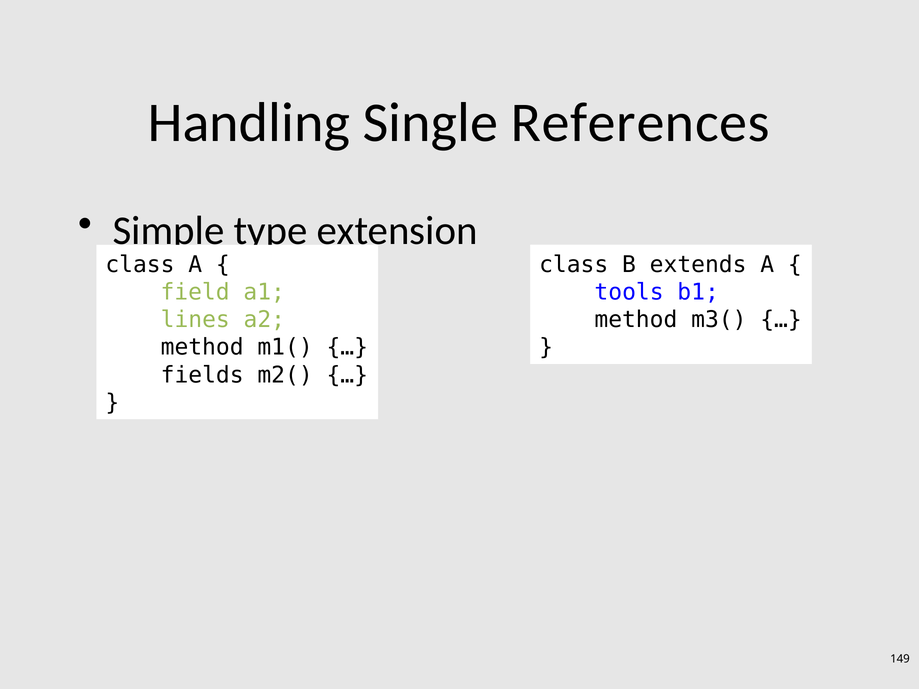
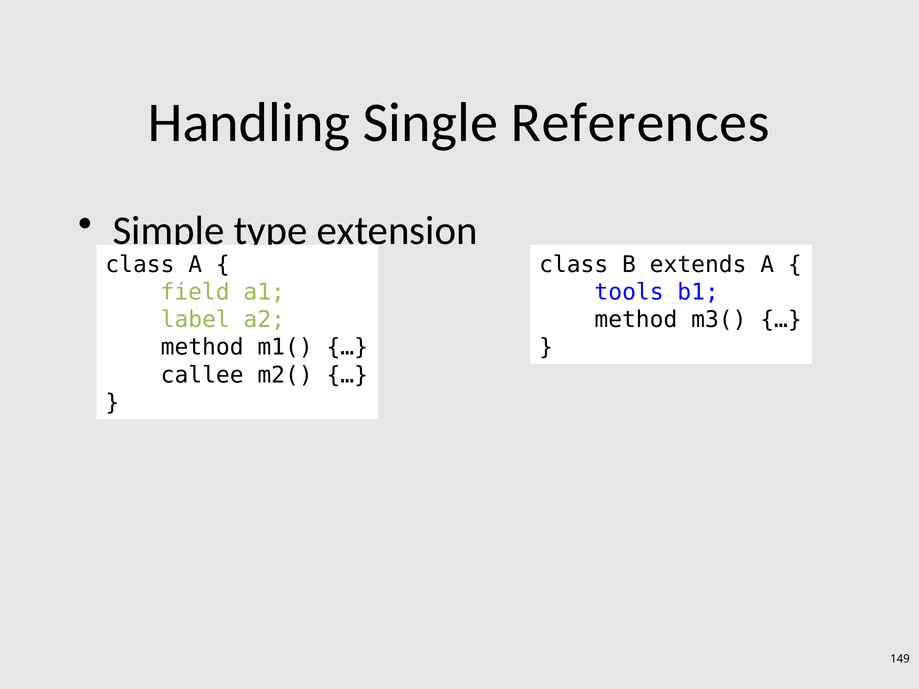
lines: lines -> label (195, 320)
fields: fields -> callee (202, 375)
